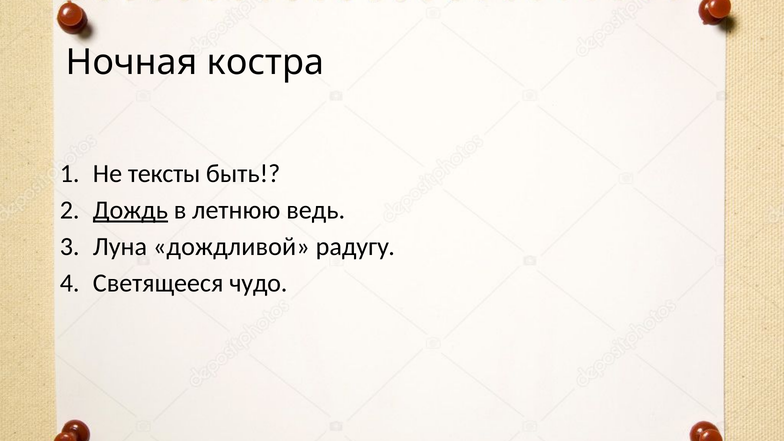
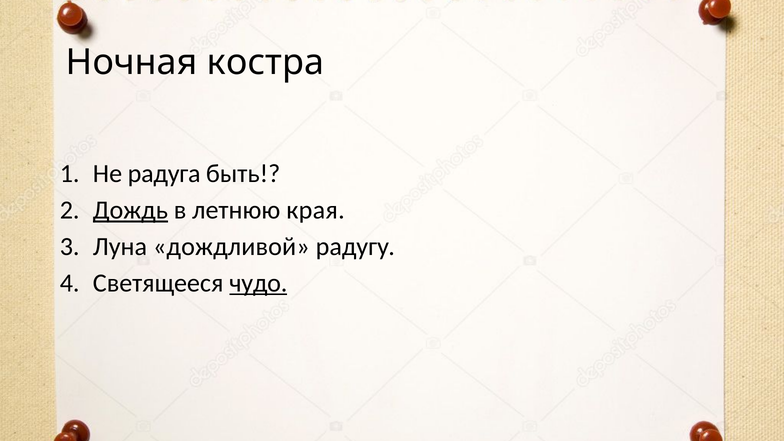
тексты: тексты -> радуга (164, 174)
ведь: ведь -> края (316, 210)
чудо underline: none -> present (258, 283)
